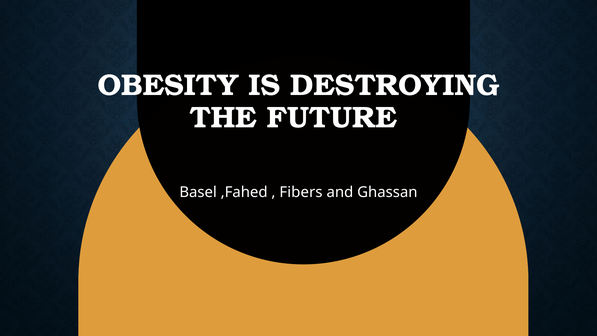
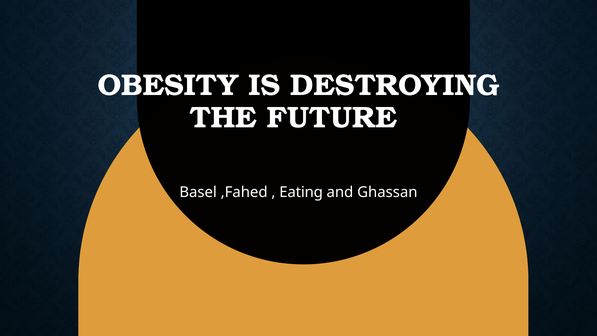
Fibers: Fibers -> Eating (301, 192)
